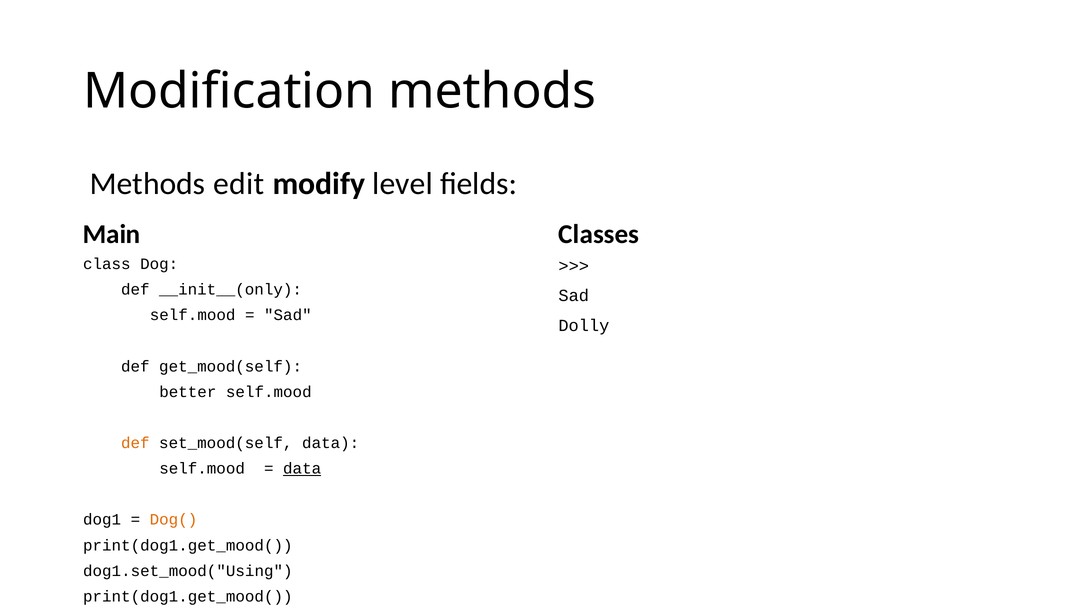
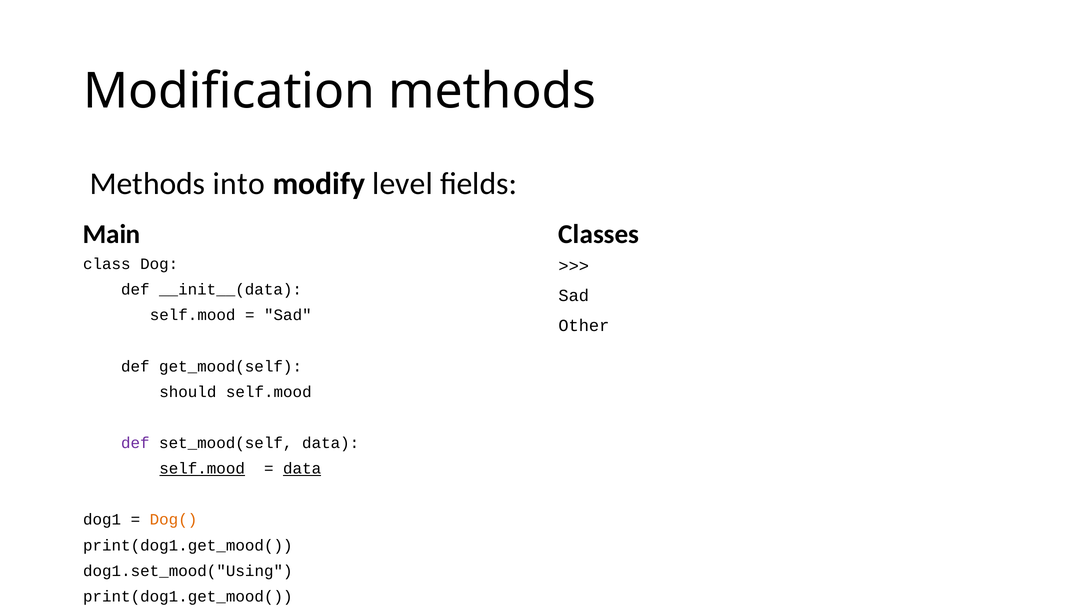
edit: edit -> into (239, 184)
__init__(only: __init__(only -> __init__(data (231, 290)
Dolly: Dolly -> Other (584, 326)
better: better -> should (188, 392)
def colour: orange -> purple (135, 443)
self.mood underline: none -> present (202, 469)
